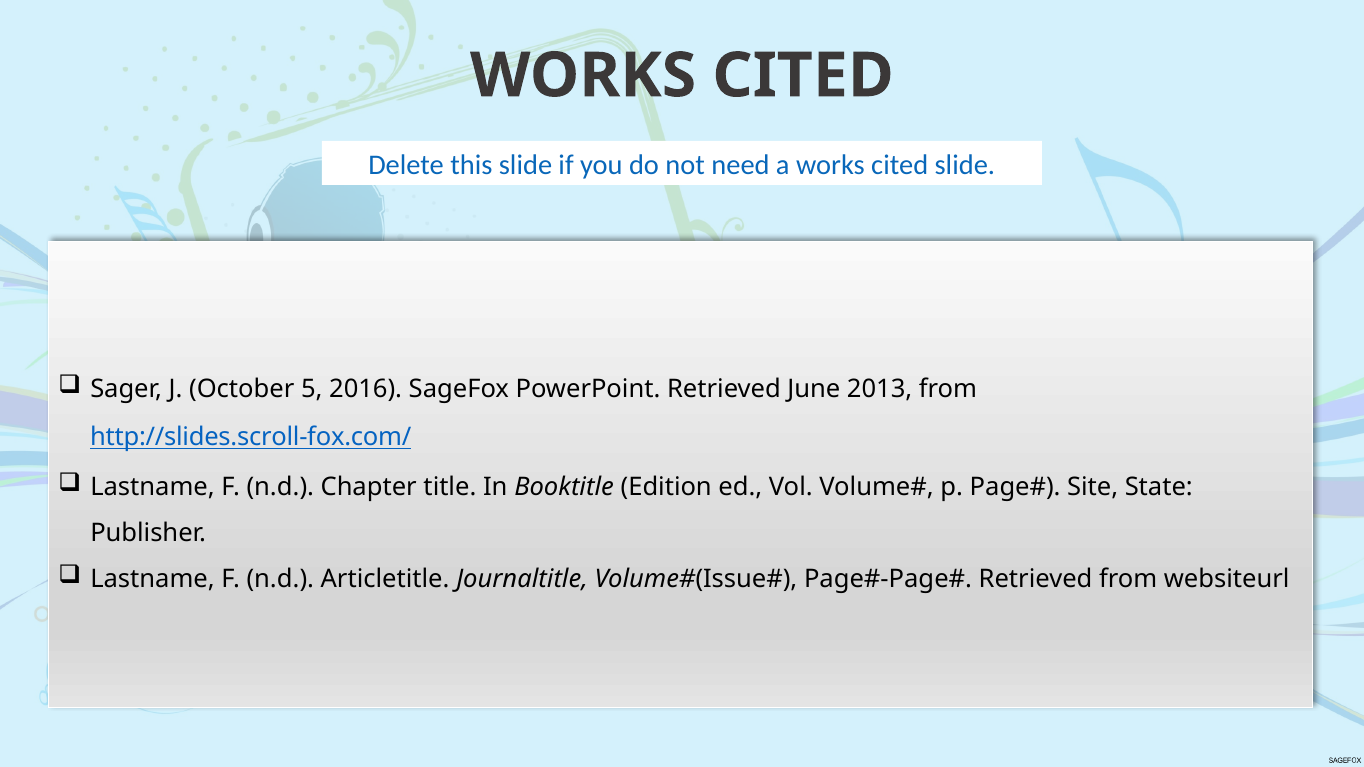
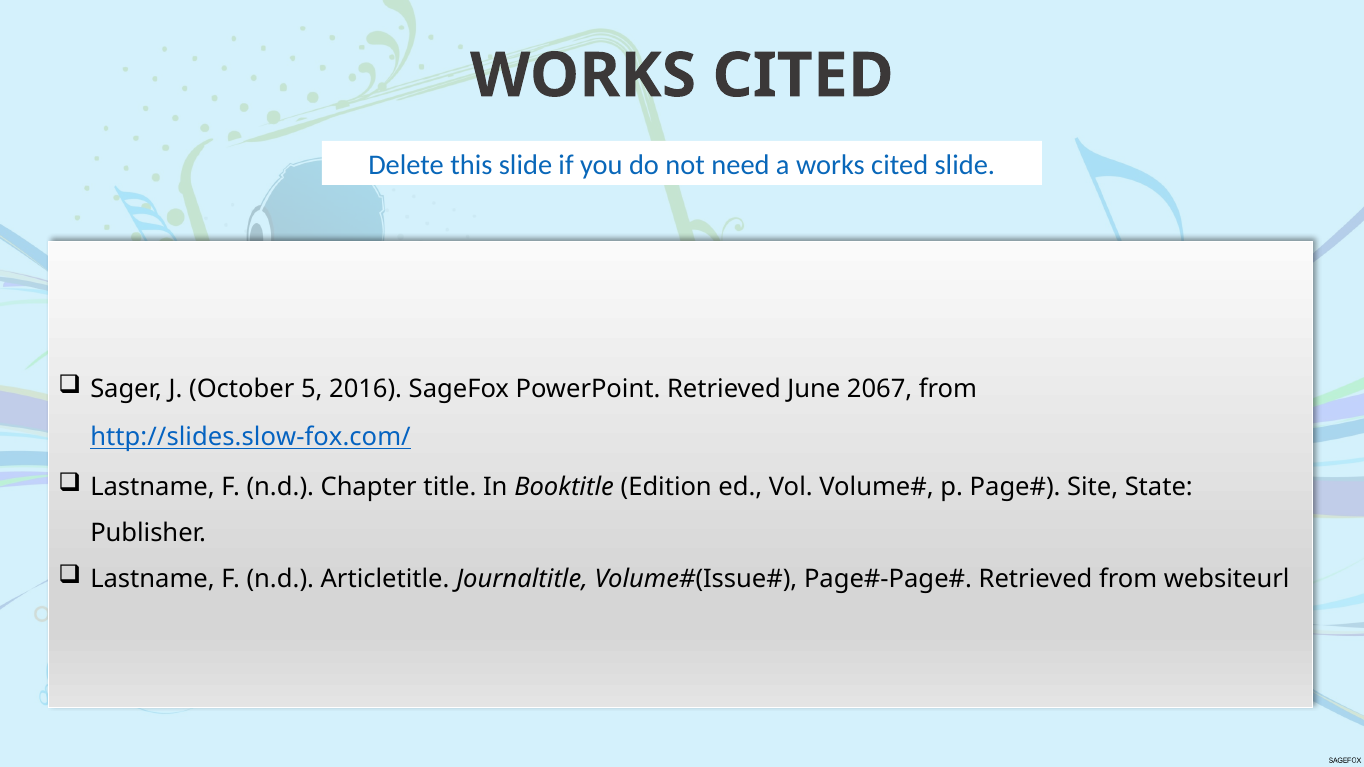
2013: 2013 -> 2067 (880, 389)
http://slides.scroll-fox.com/: http://slides.scroll-fox.com/ -> http://slides.slow-fox.com/ (251, 437)
